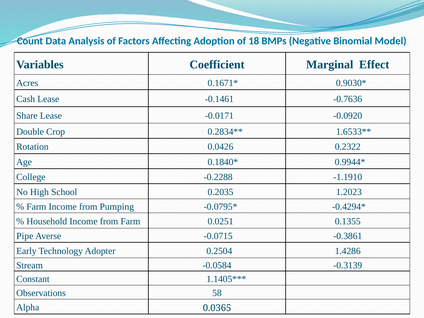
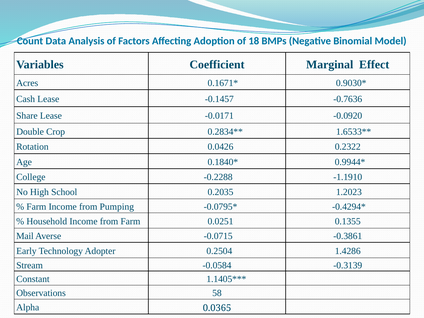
-0.1461: -0.1461 -> -0.1457 (219, 99)
Pipe: Pipe -> Mail (25, 236)
